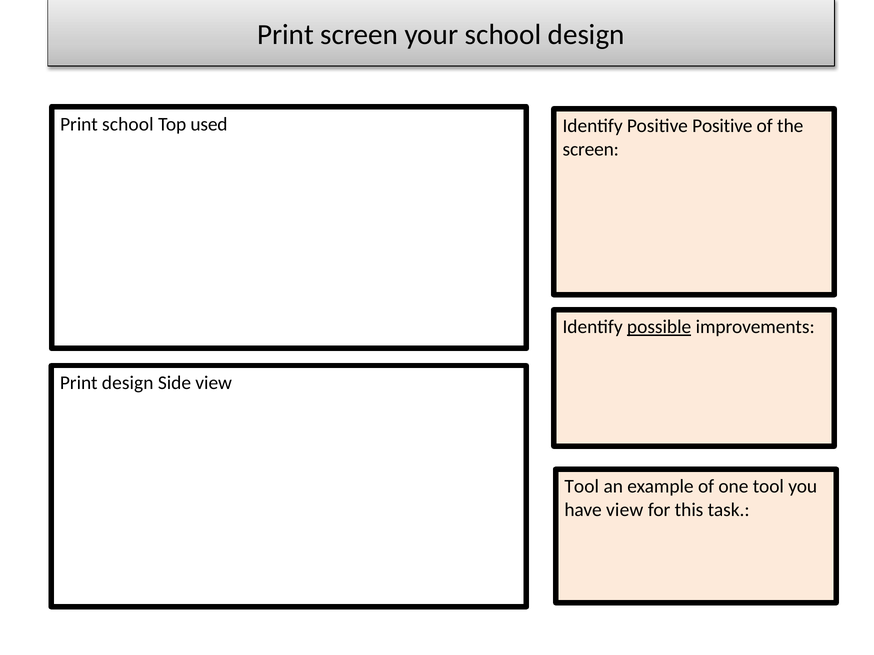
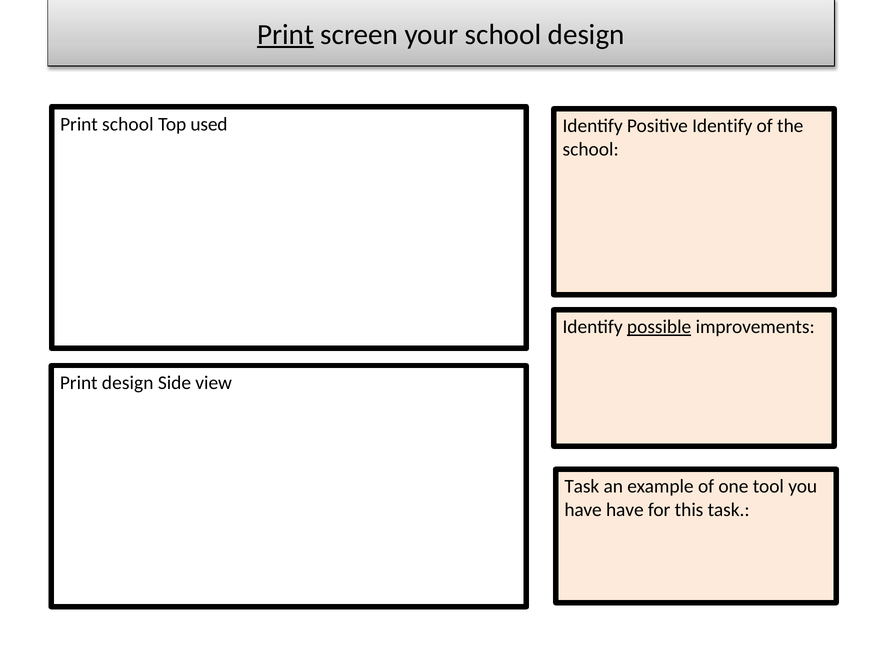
Print underline: none -> present (286, 35)
Positive Positive: Positive -> Identify (722, 126)
screen: screen -> school (591, 149)
Tool: Tool -> Task (582, 487)
have view: view -> have (625, 510)
